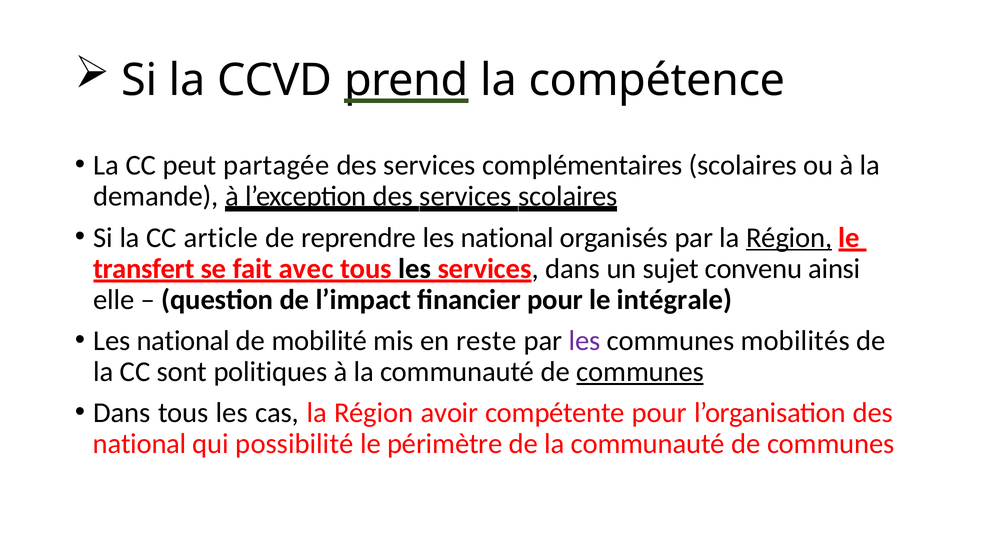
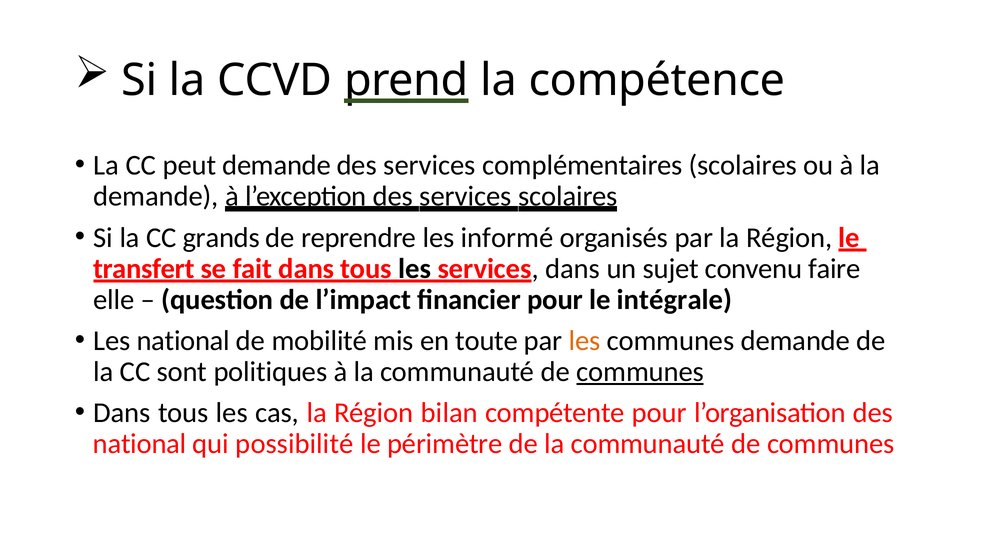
peut partagée: partagée -> demande (277, 165)
article: article -> grands (221, 238)
reprendre les national: national -> informé (507, 238)
Région underline: present -> none (789, 238)
fait avec: avec -> dans (306, 269)
ainsi: ainsi -> faire (834, 269)
reste: reste -> toute (487, 341)
les colour: purple -> orange (585, 341)
communes mobilités: mobilités -> demande (795, 341)
avoir: avoir -> bilan (449, 413)
